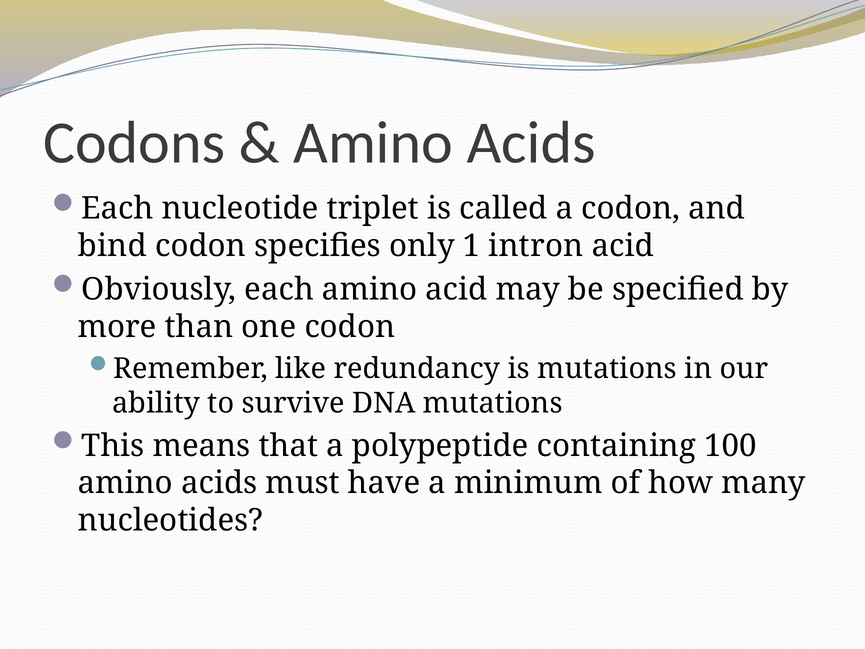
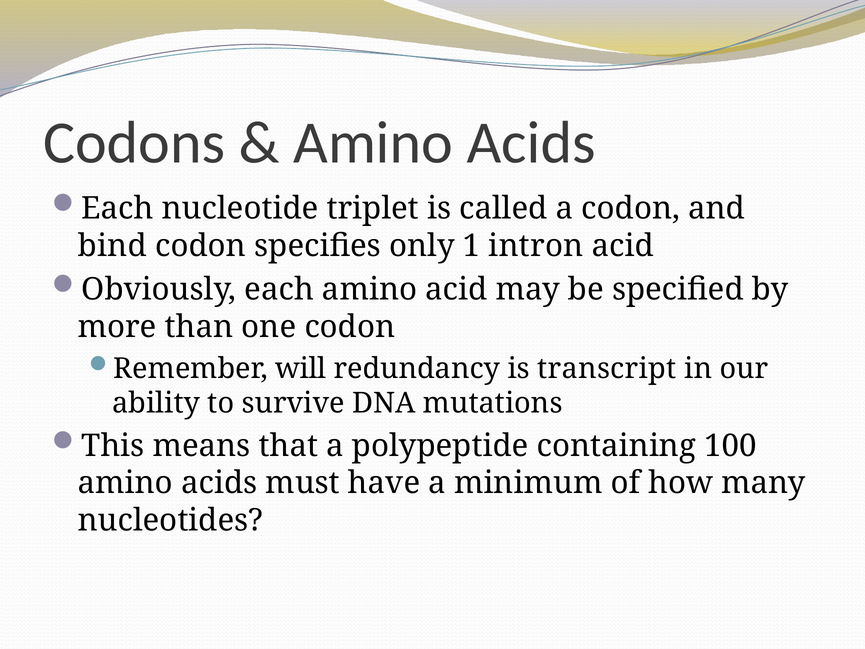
like: like -> will (301, 368)
is mutations: mutations -> transcript (607, 368)
